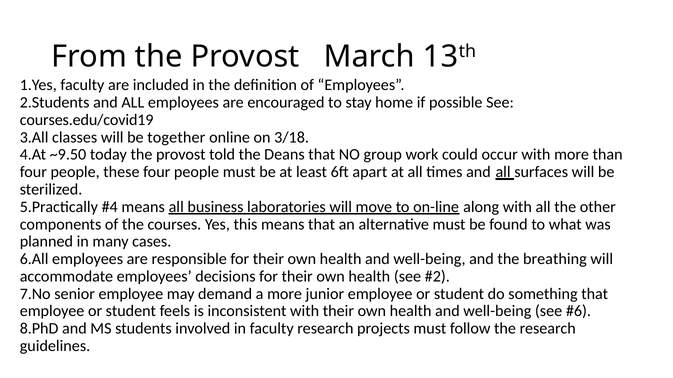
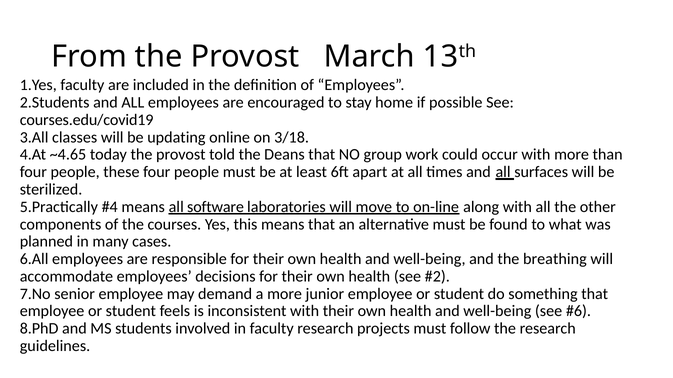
together: together -> updating (176, 138)
~9.50: ~9.50 -> ~4.65 (68, 155)
business: business -> software (216, 207)
